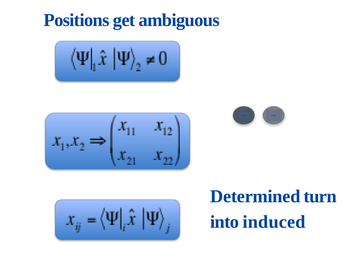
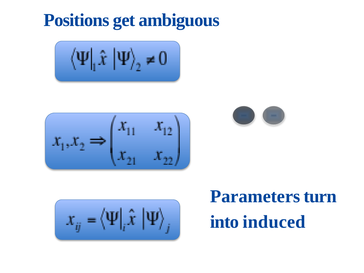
Determined: Determined -> Parameters (255, 196)
